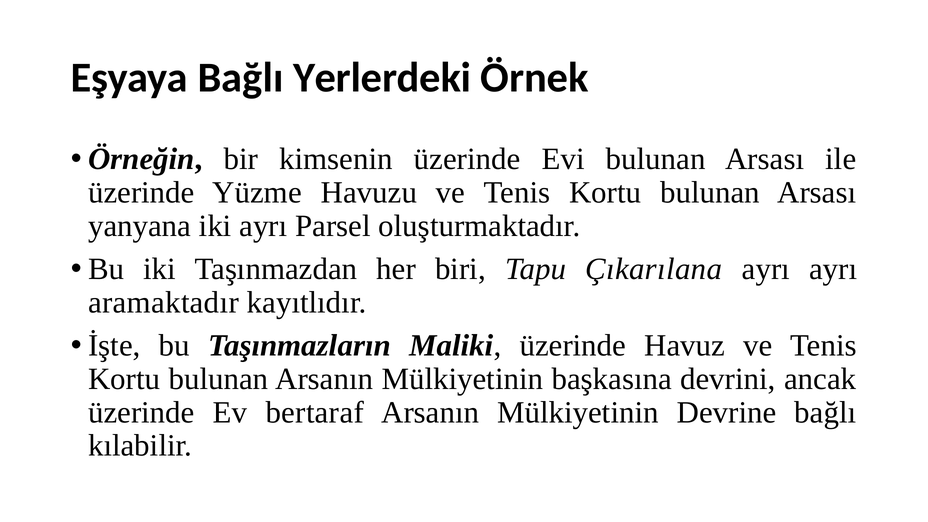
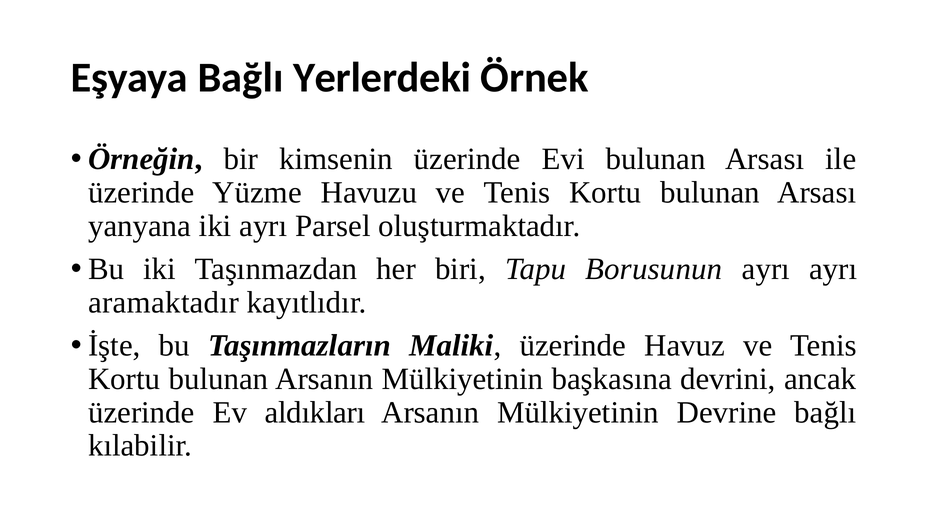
Çıkarılana: Çıkarılana -> Borusunun (654, 269)
bertaraf: bertaraf -> aldıkları (315, 412)
